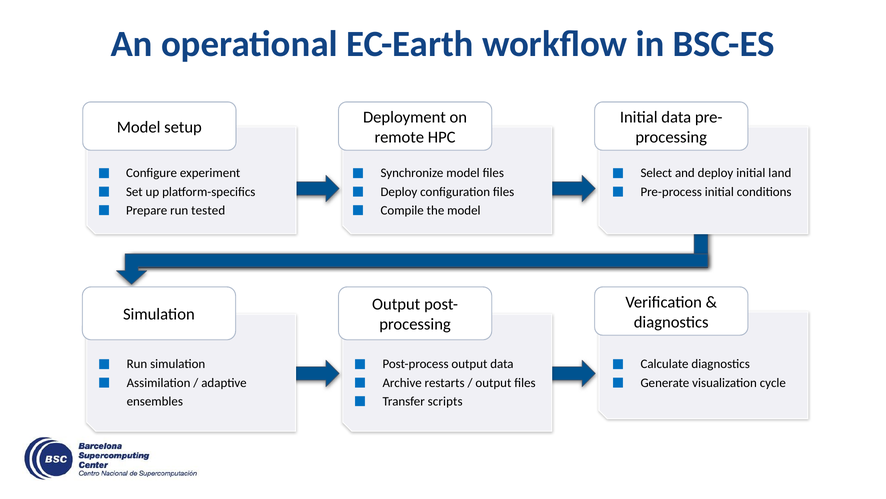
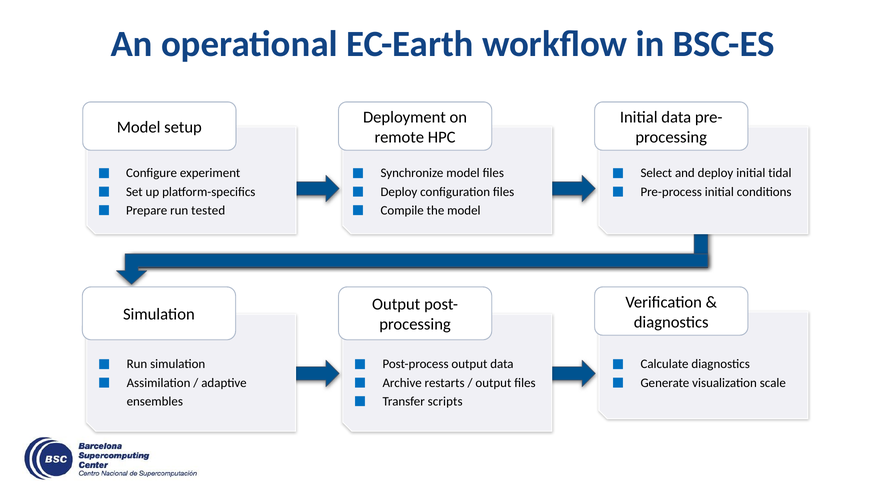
land: land -> tidal (780, 173)
cycle: cycle -> scale (773, 382)
